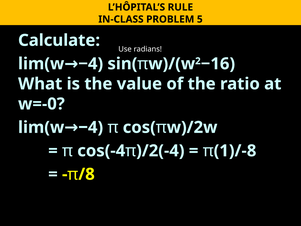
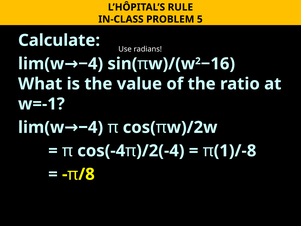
w=-0: w=-0 -> w=-1 (41, 104)
